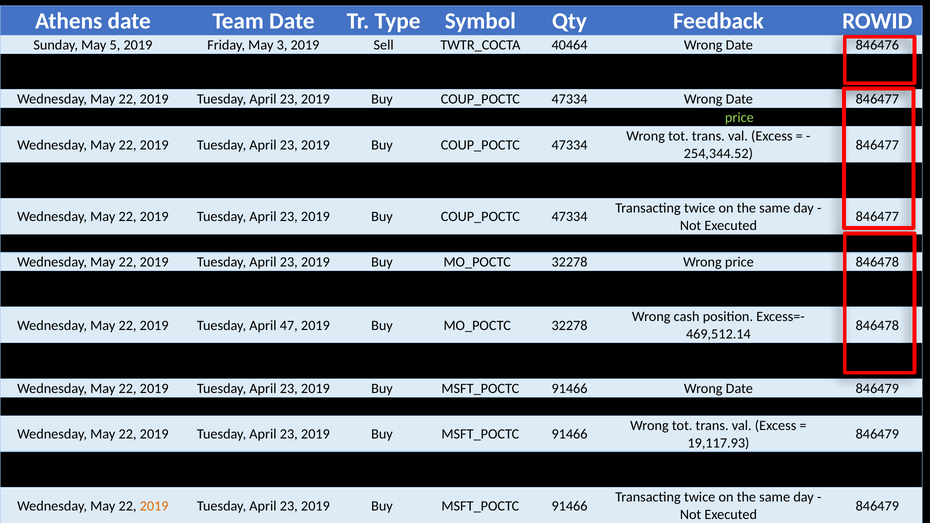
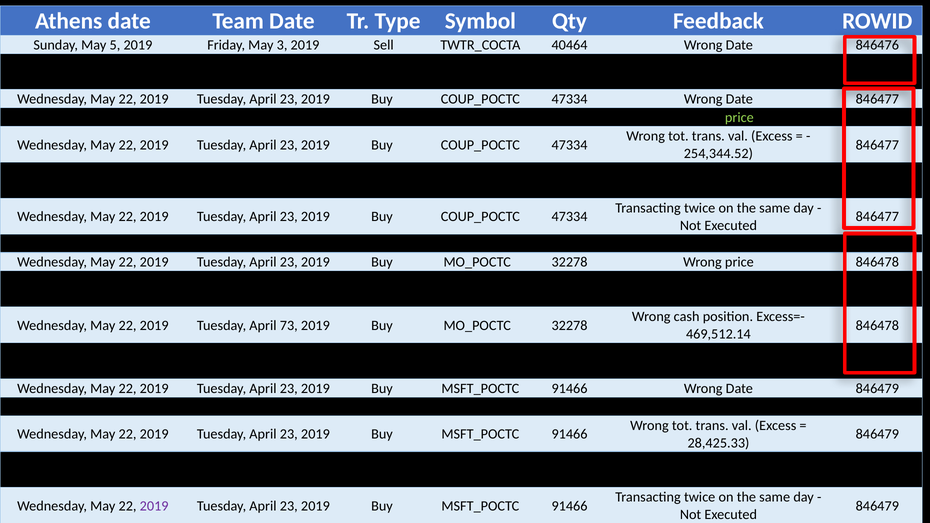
47: 47 -> 73 (289, 325)
19,117.93: 19,117.93 -> 28,425.33 (718, 443)
2019 colour: orange -> purple (154, 506)
